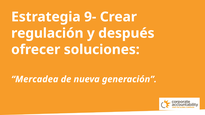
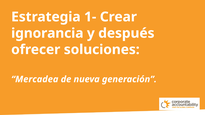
9-: 9- -> 1- (90, 17)
regulación: regulación -> ignorancia (47, 33)
